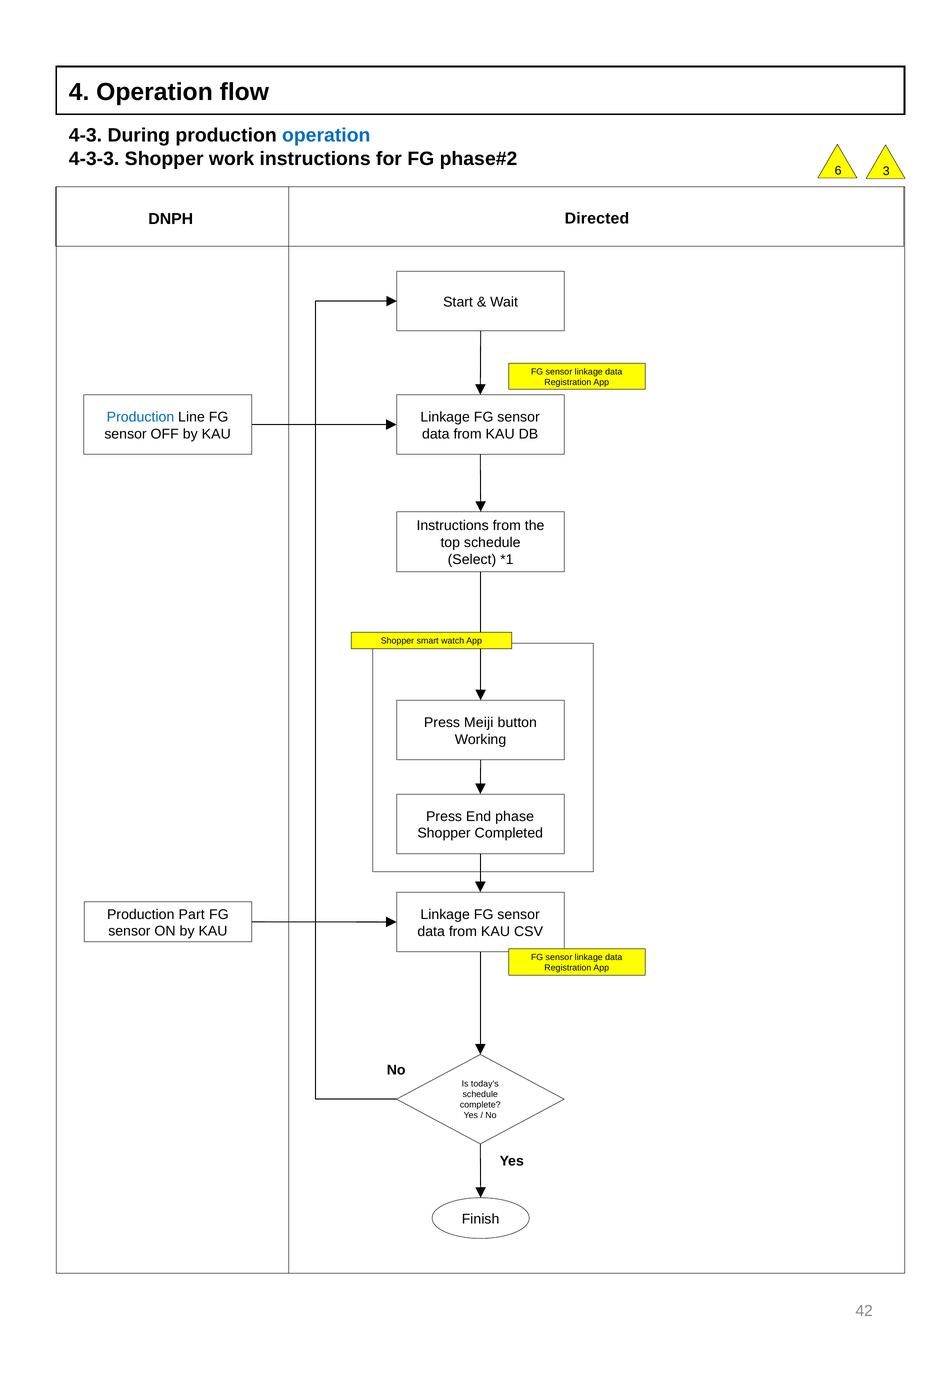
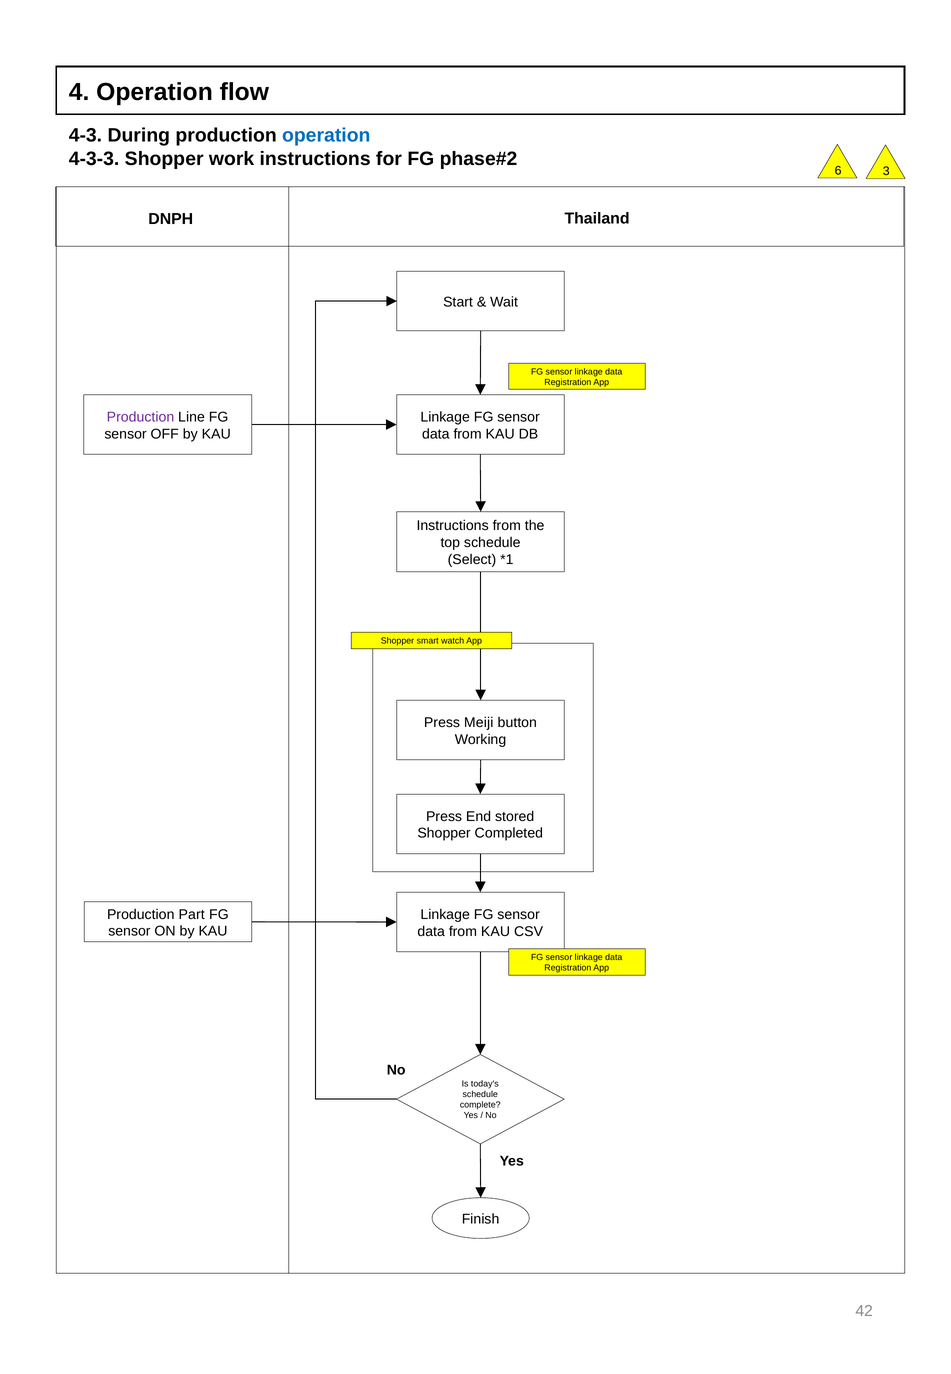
Directed: Directed -> Thailand (597, 219)
Production colour: blue -> purple (140, 417)
phase: phase -> stored (515, 816)
